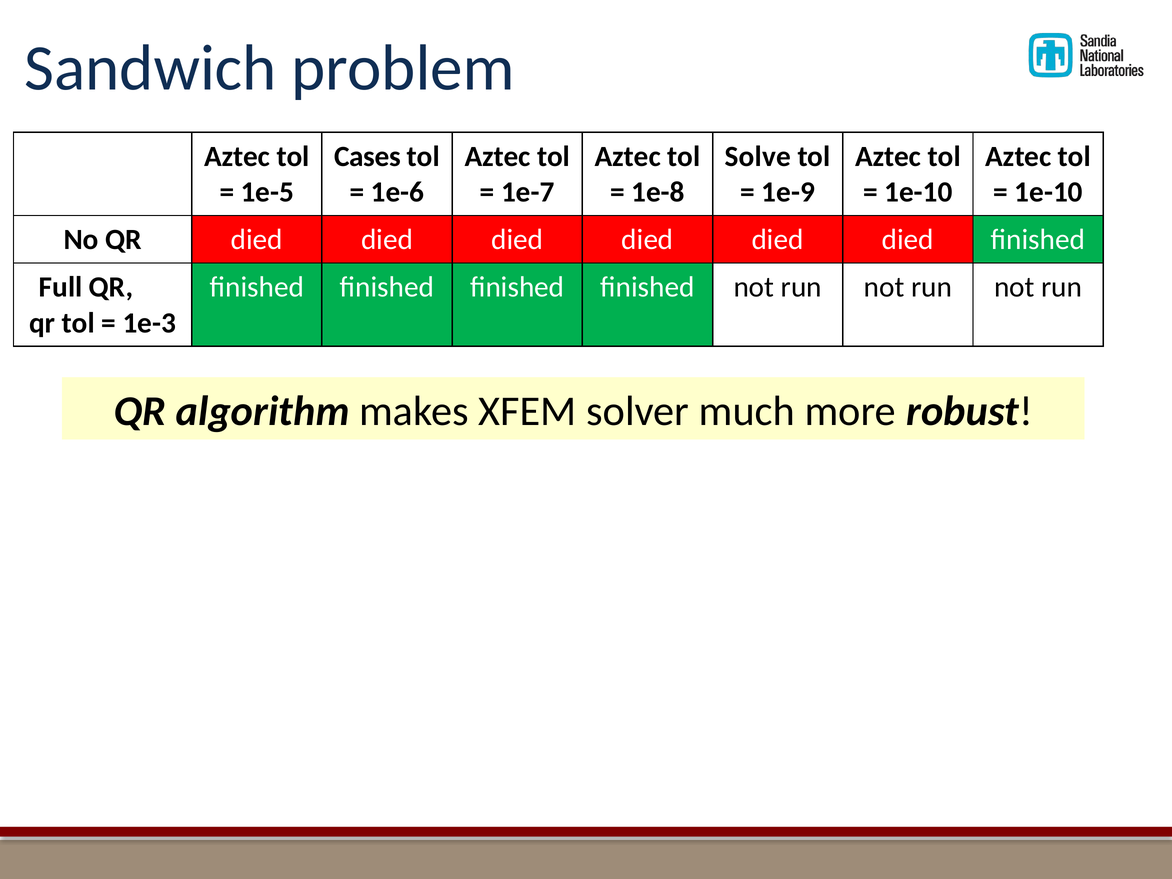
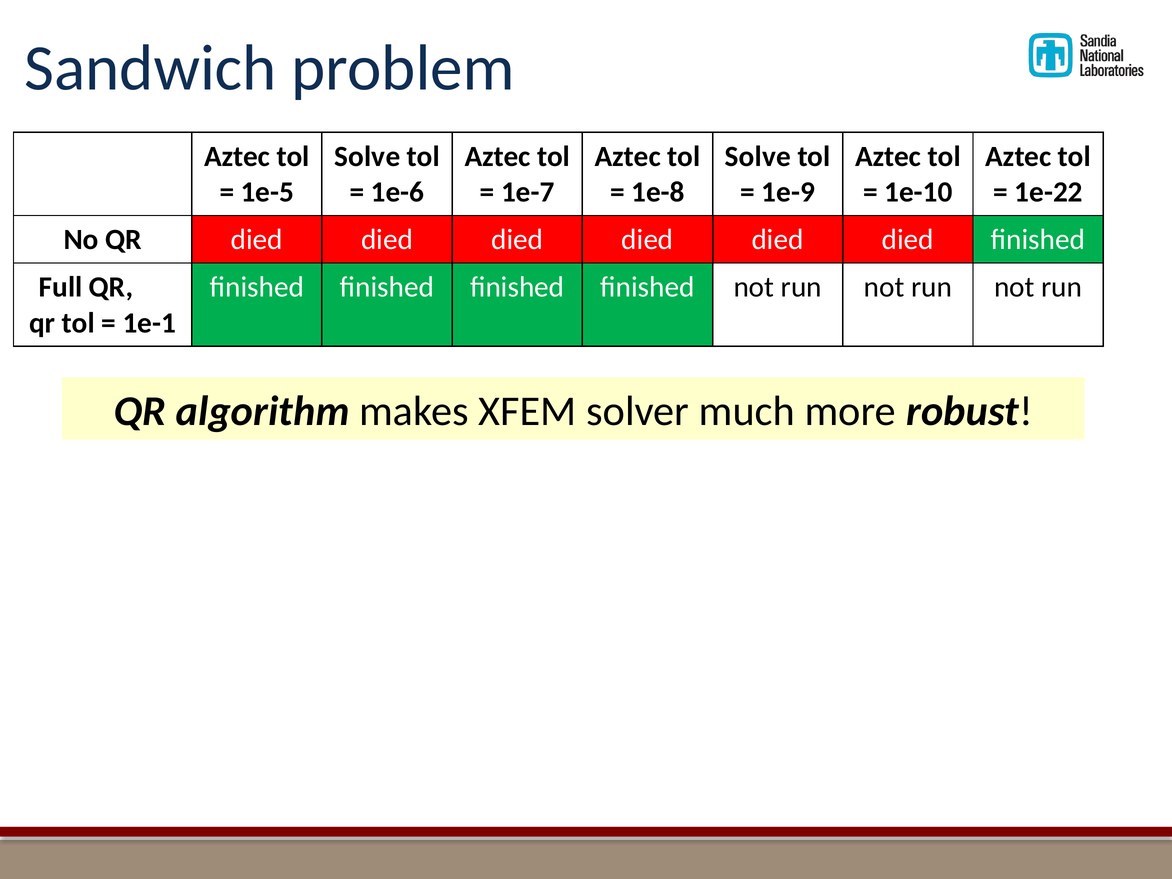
Cases: Cases -> Solve (367, 156)
1e-10: 1e-10 -> 1e-22 (1049, 192)
1e-3: 1e-3 -> 1e-1 (149, 323)
